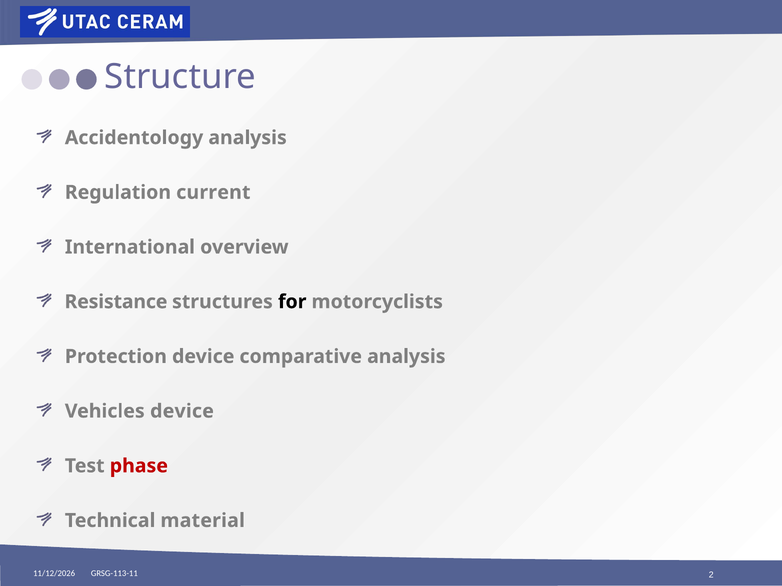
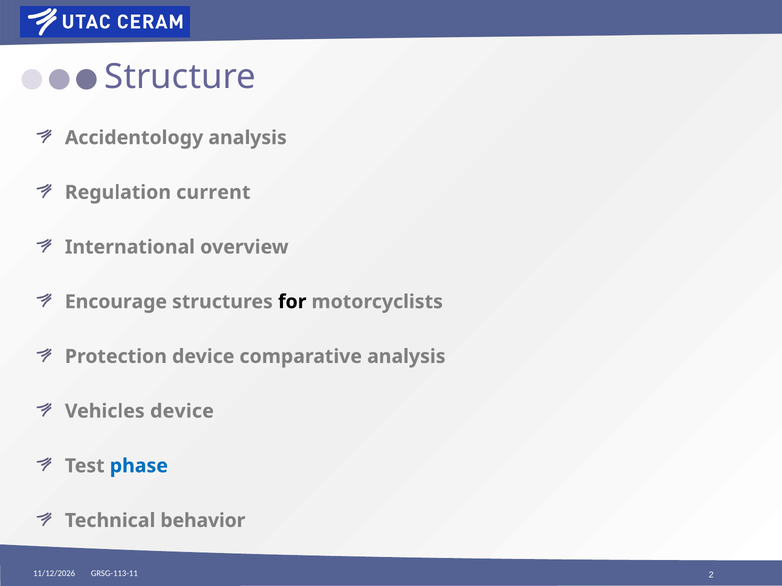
Resistance: Resistance -> Encourage (116, 302)
phase colour: red -> blue (139, 466)
material: material -> behavior (203, 521)
